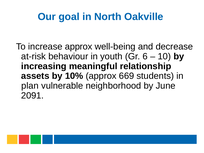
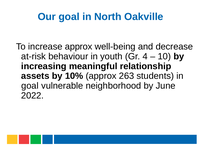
6: 6 -> 4 (145, 56)
669: 669 -> 263 (127, 76)
plan: plan -> goal (30, 86)
2091: 2091 -> 2022 (32, 96)
